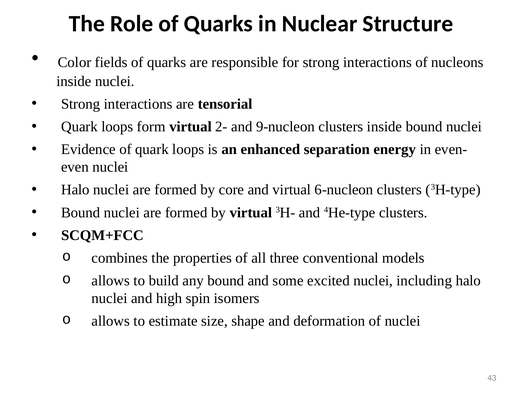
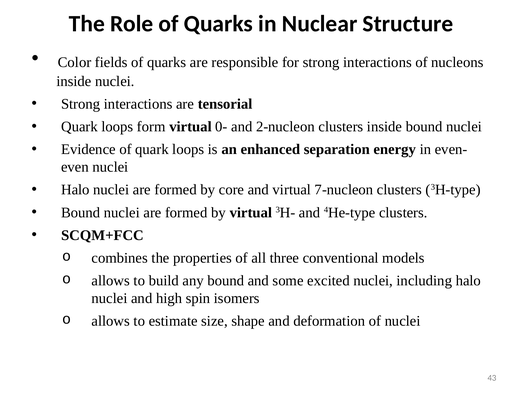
2-: 2- -> 0- (221, 127)
9-nucleon: 9-nucleon -> 2-nucleon (285, 127)
6-nucleon: 6-nucleon -> 7-nucleon (344, 190)
